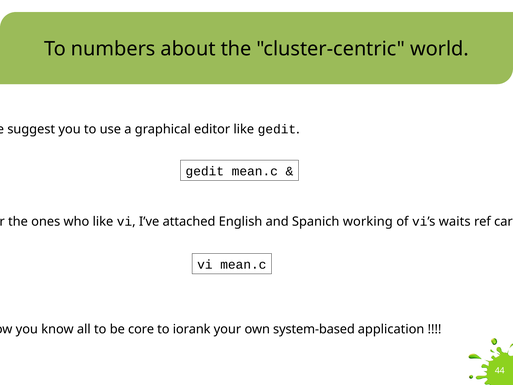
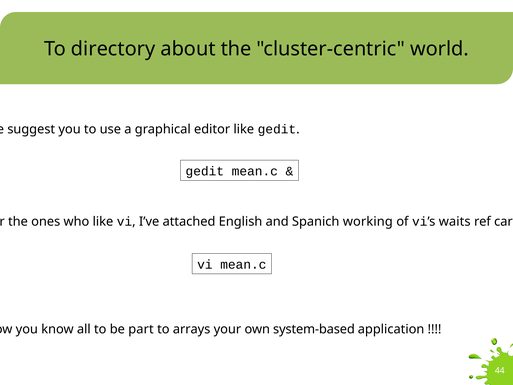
numbers: numbers -> directory (113, 49)
core: core -> part (141, 329)
iorank: iorank -> arrays (192, 329)
